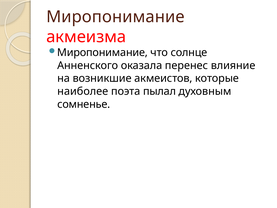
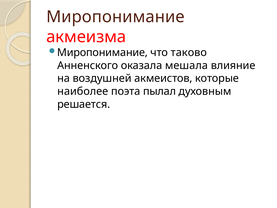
солнце: солнце -> таково (189, 52)
перенес: перенес -> мешала (186, 65)
возникшие: возникшие -> воздушней (102, 78)
сомненье: сомненье -> решается (84, 104)
